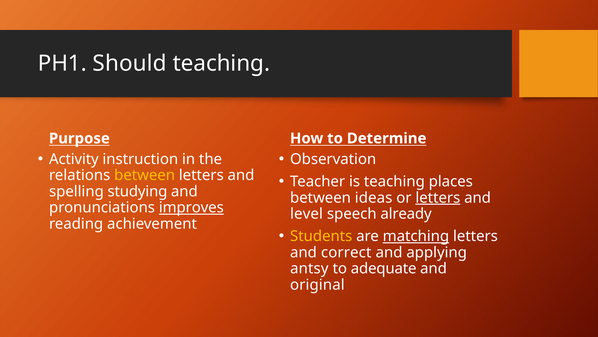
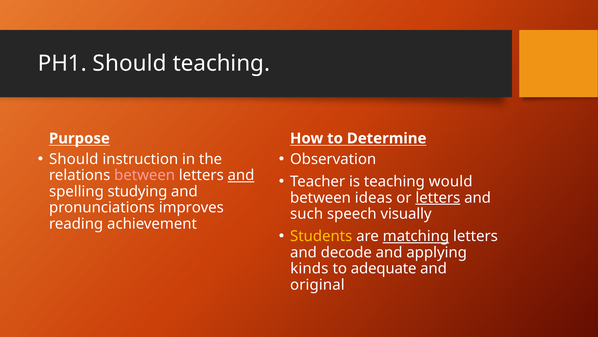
Activity: Activity -> Should (74, 159)
between colour: yellow -> pink (145, 175)
and underline: none -> present (241, 175)
places: places -> would (451, 181)
improves underline: present -> none (191, 207)
level: level -> such (307, 214)
already: already -> visually (406, 214)
correct: correct -> decode (346, 252)
antsy: antsy -> kinds (309, 268)
